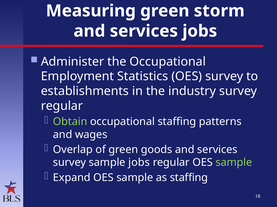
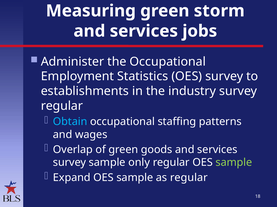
Obtain colour: light green -> light blue (70, 122)
sample jobs: jobs -> only (139, 163)
as staffing: staffing -> regular (189, 178)
